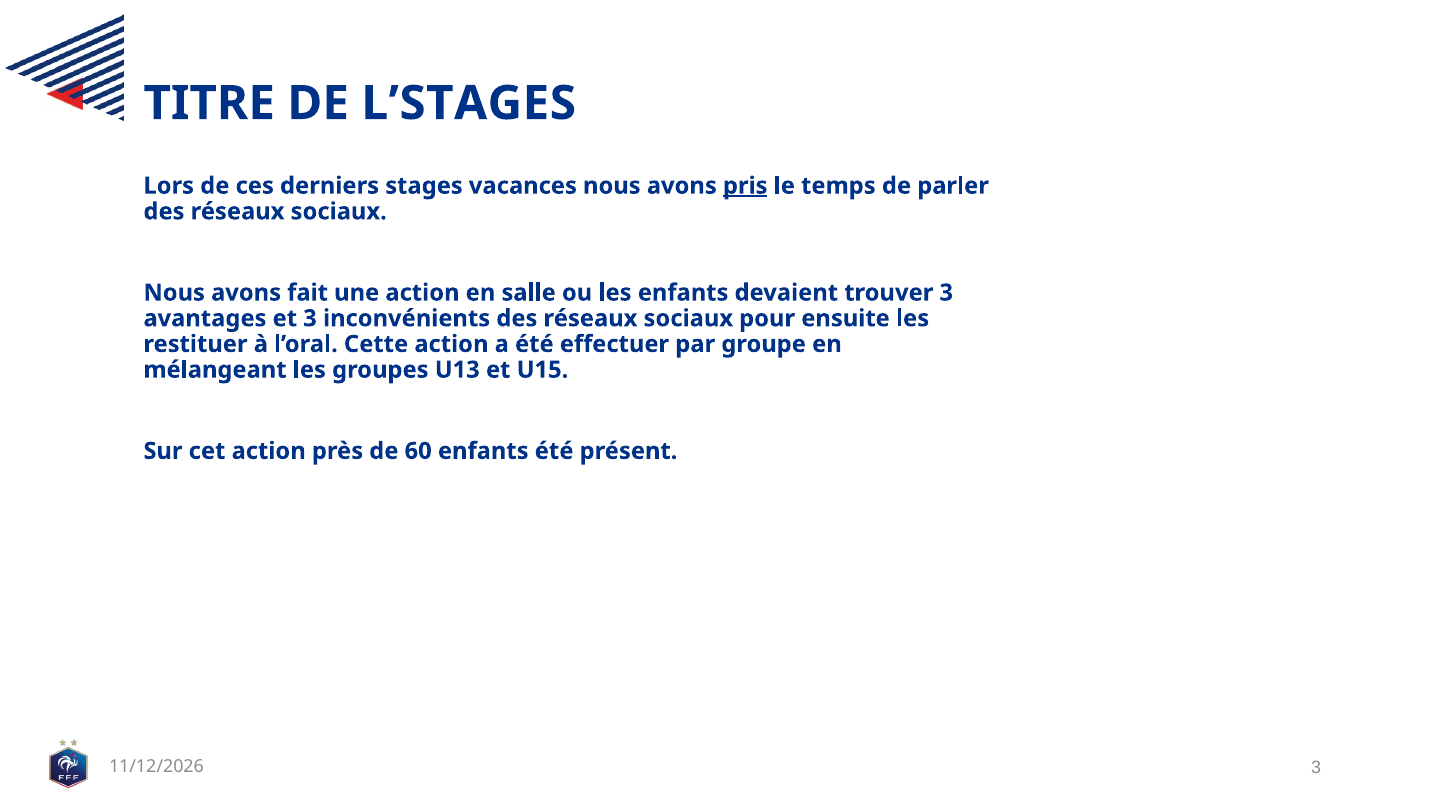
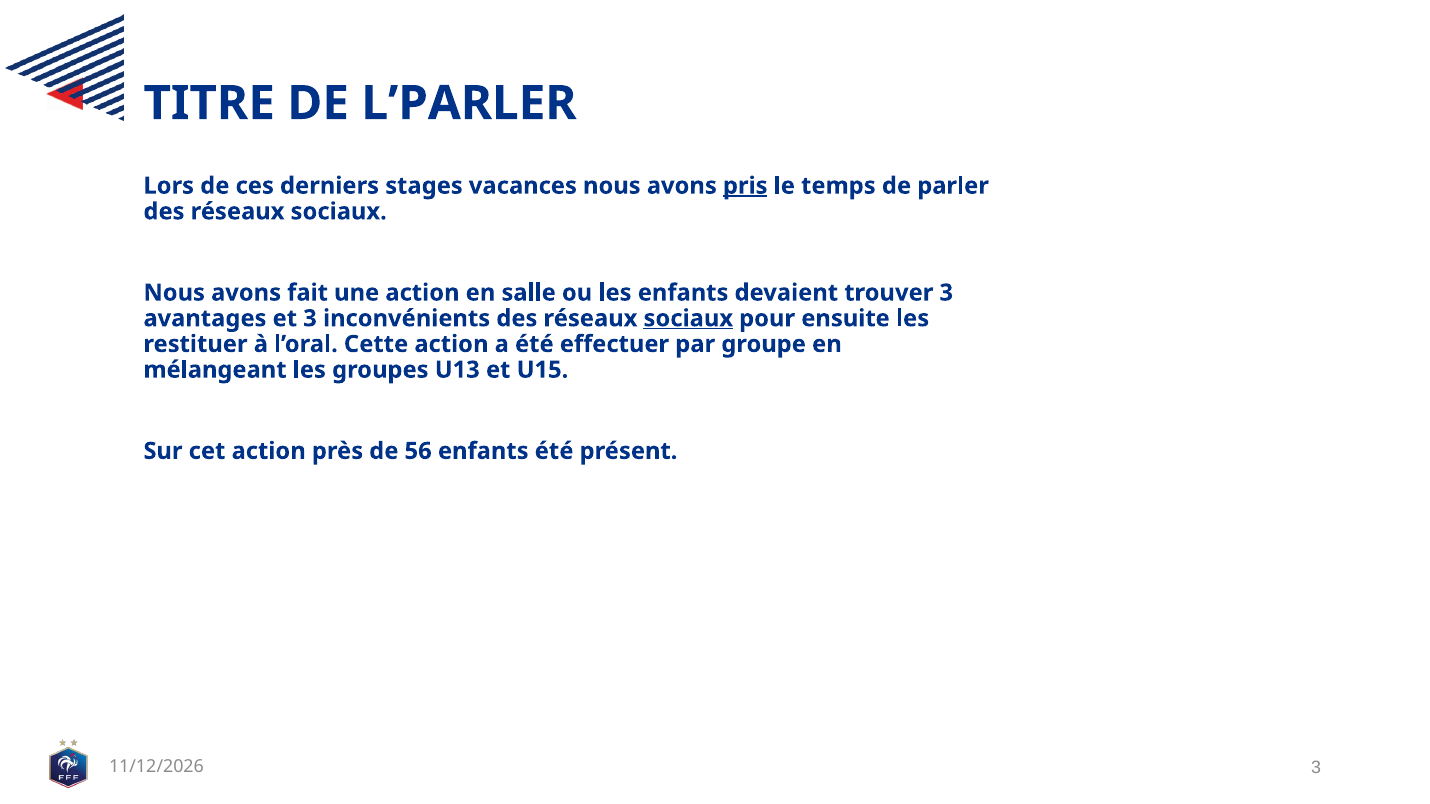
L’STAGES: L’STAGES -> L’PARLER (469, 103)
sociaux underline: none -> present (688, 319)
60: 60 -> 56 (418, 451)
